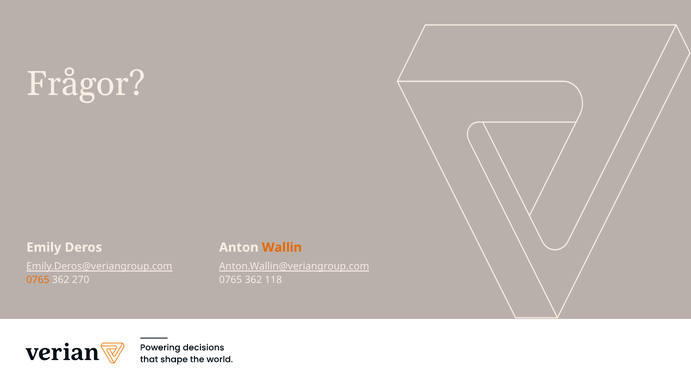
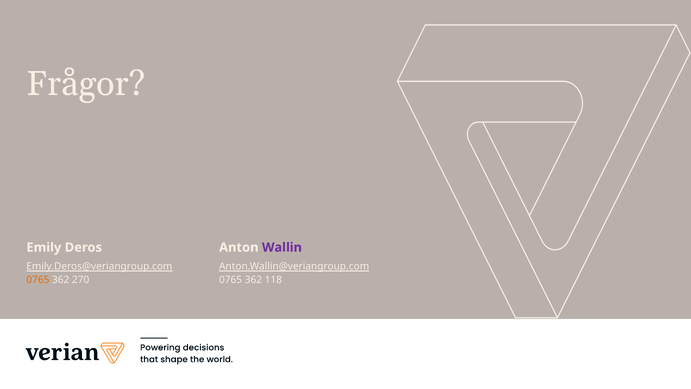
Wallin colour: orange -> purple (282, 247)
